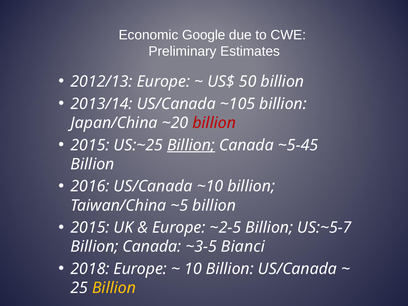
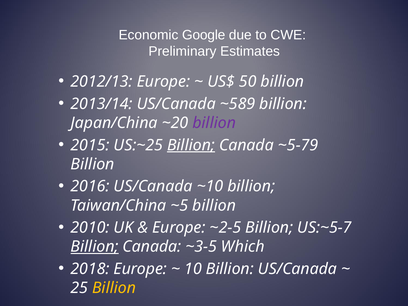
~105: ~105 -> ~589 (238, 104)
billion colour: red -> purple (214, 123)
~5-45: ~5-45 -> ~5-79 (298, 145)
2015: 2015 -> 2010 (90, 228)
Billion underline: none -> present (95, 247)
Bianci: Bianci -> Which (243, 247)
